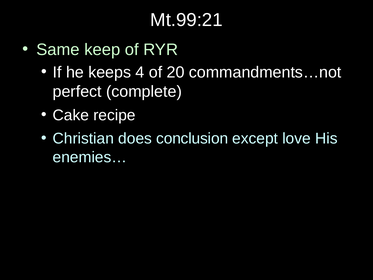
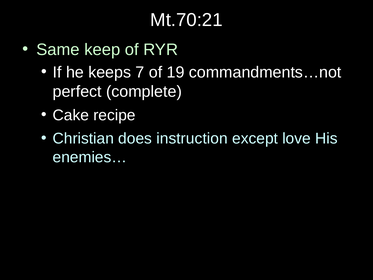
Mt.99:21: Mt.99:21 -> Mt.70:21 (186, 20)
4: 4 -> 7 (140, 72)
20: 20 -> 19 (176, 72)
conclusion: conclusion -> instruction (192, 138)
